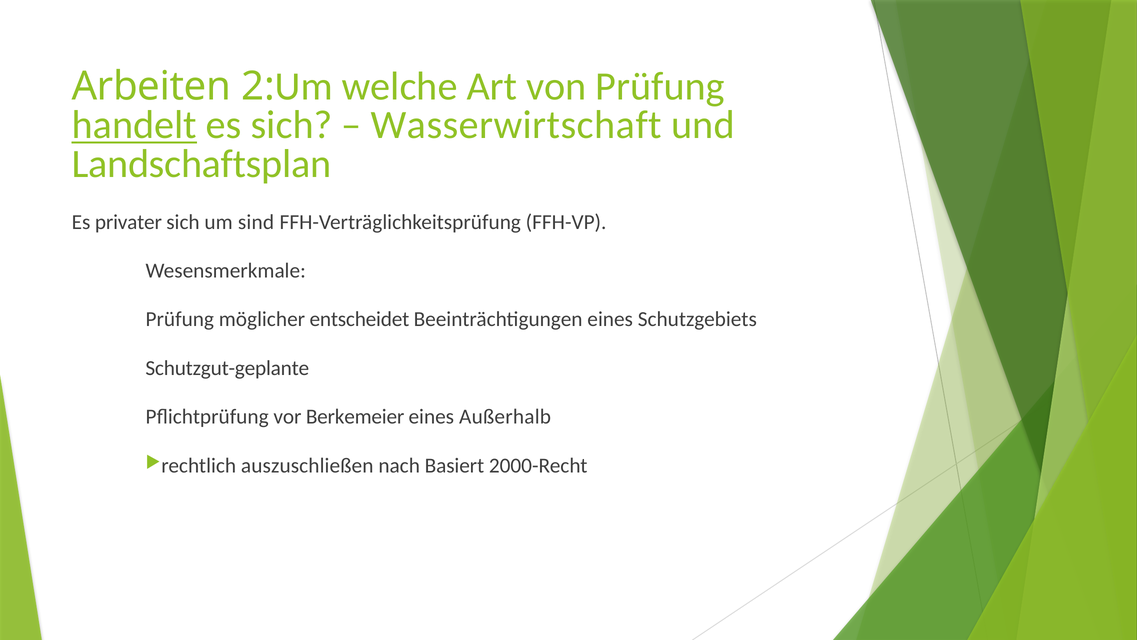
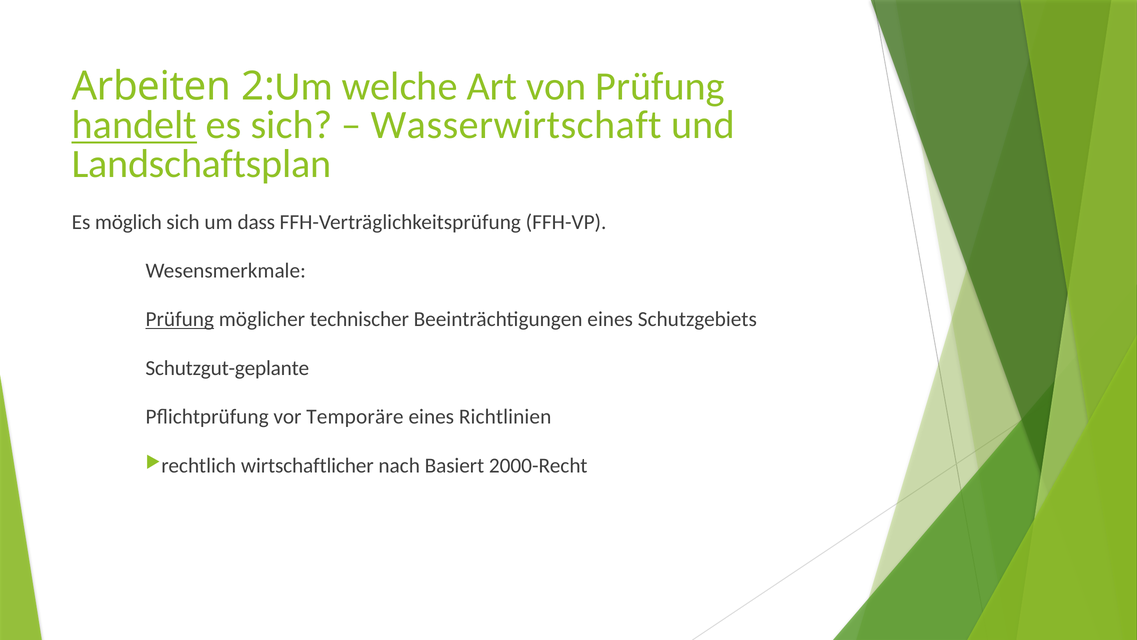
privater: privater -> möglich (128, 222)
sind: sind -> dass (256, 222)
Prüfung underline: none -> present (180, 319)
entscheidet: entscheidet -> technischer (359, 319)
Berkemeier: Berkemeier -> Temporäre (355, 417)
Außerhalb: Außerhalb -> Richtlinien (505, 417)
auszuschließen: auszuschließen -> wirtschaftlicher (307, 465)
